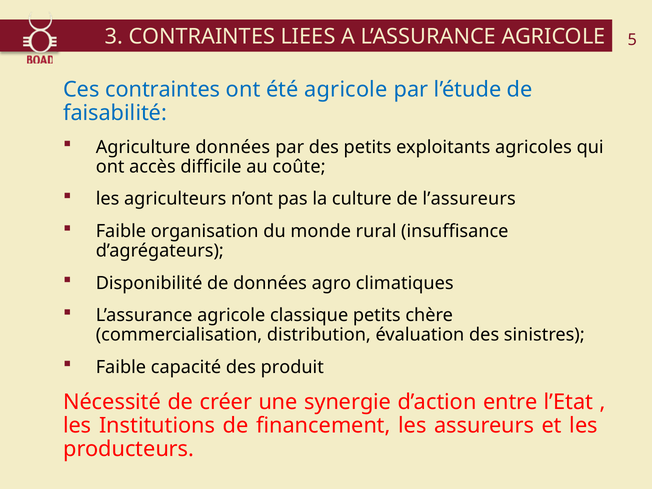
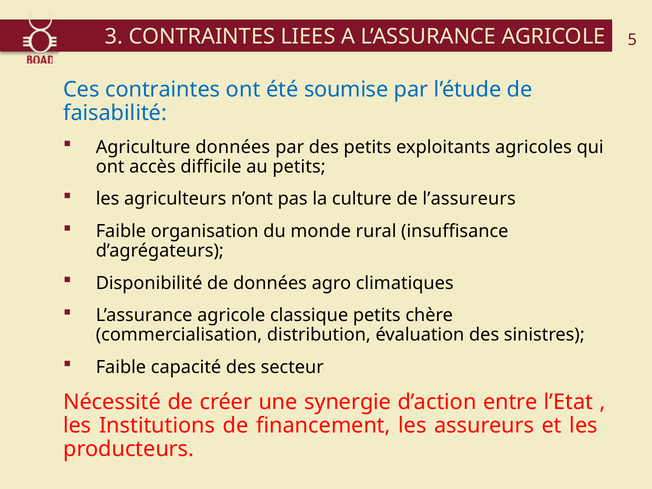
été agricole: agricole -> soumise (346, 89)
au coûte: coûte -> petits (299, 167)
produit: produit -> secteur (292, 367)
